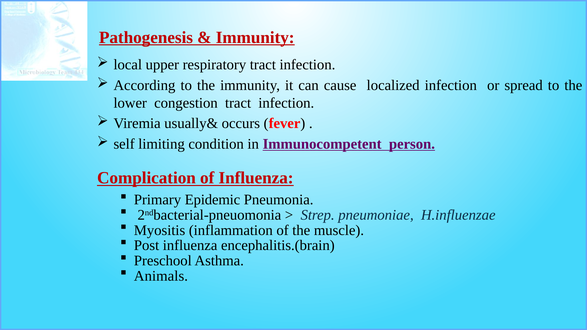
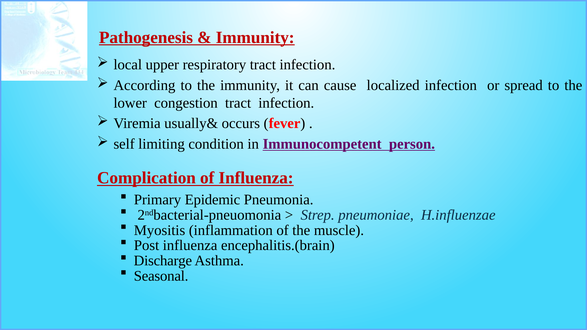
Preschool: Preschool -> Discharge (163, 261)
Animals: Animals -> Seasonal (161, 276)
